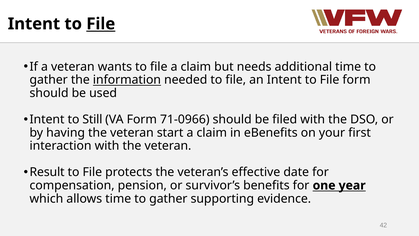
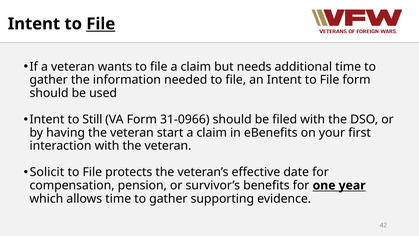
information underline: present -> none (127, 80)
71-0966: 71-0966 -> 31-0966 (185, 119)
Result: Result -> Solicit (47, 172)
